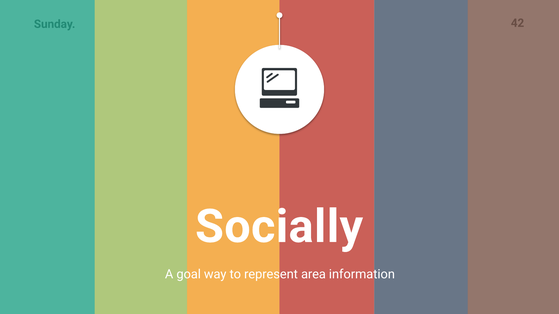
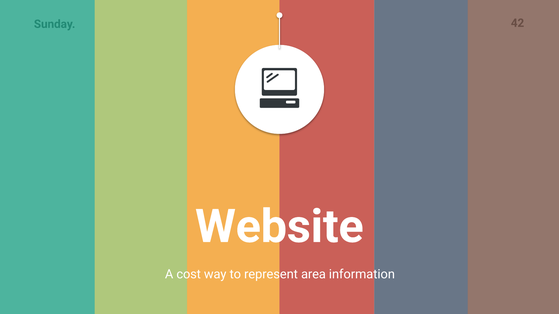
Socially: Socially -> Website (279, 227)
goal: goal -> cost (189, 275)
